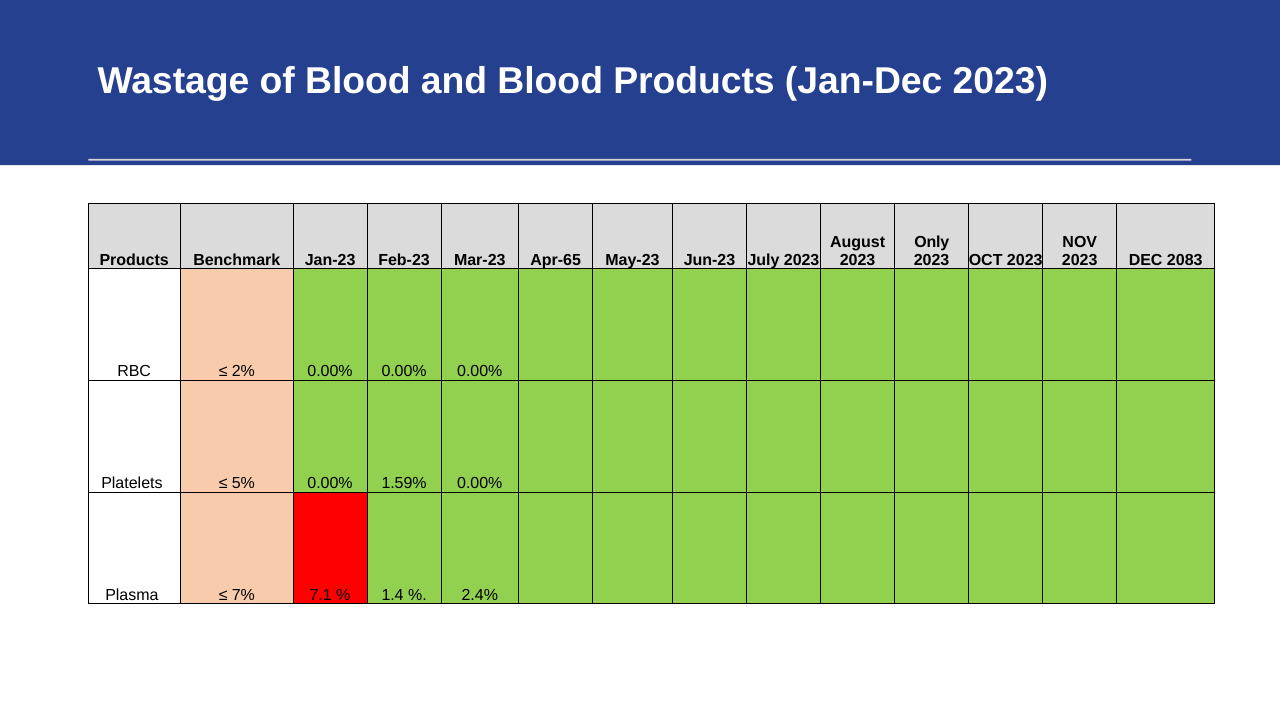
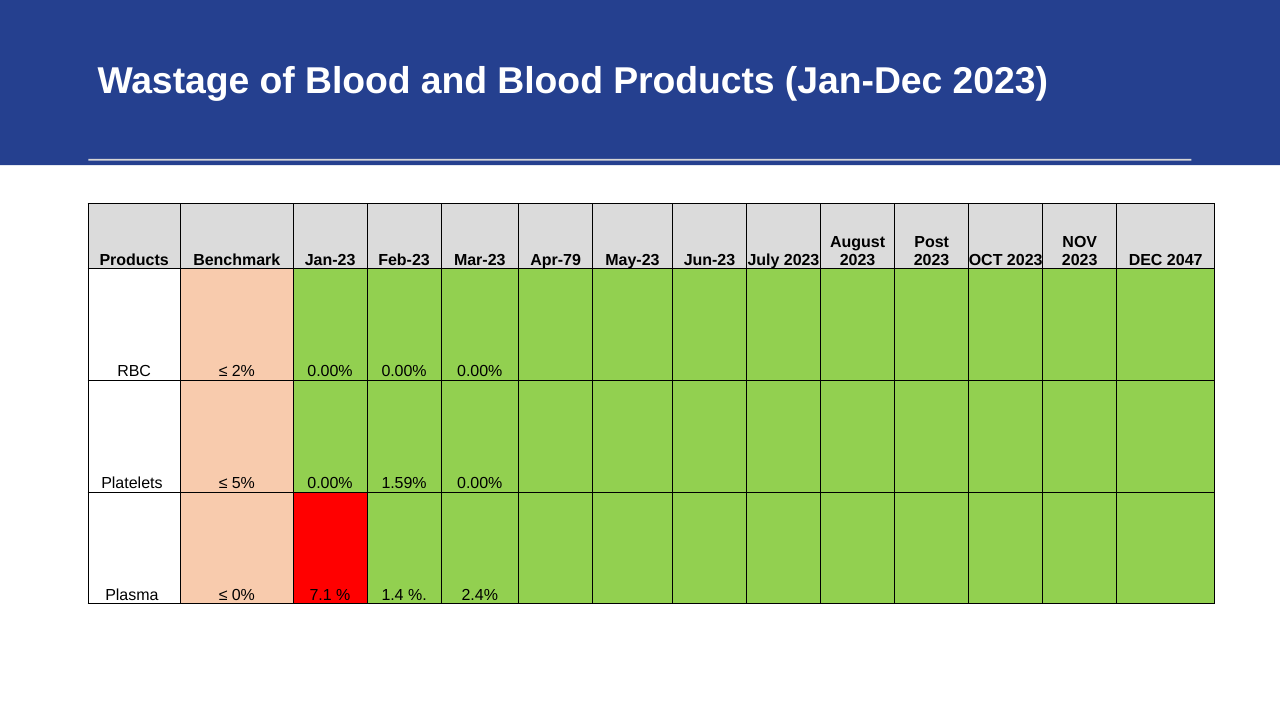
Only: Only -> Post (932, 242)
Apr-65: Apr-65 -> Apr-79 (556, 260)
2083: 2083 -> 2047 (1185, 260)
7%: 7% -> 0% (243, 595)
